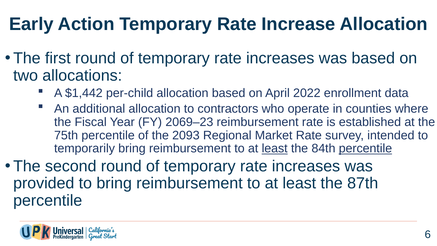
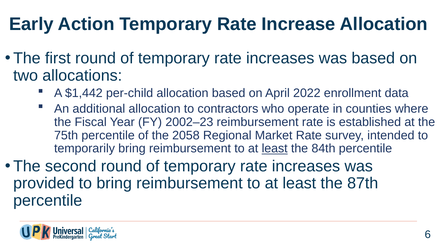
2069–23: 2069–23 -> 2002–23 (189, 122)
2093: 2093 -> 2058 (186, 135)
percentile underline: present -> none (365, 148)
